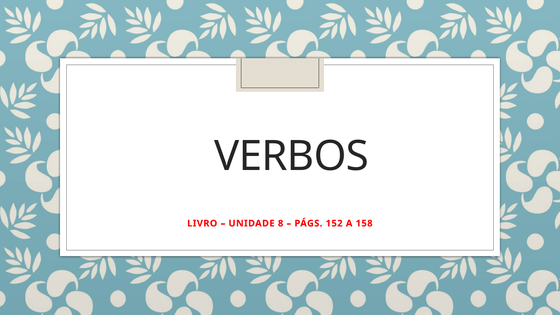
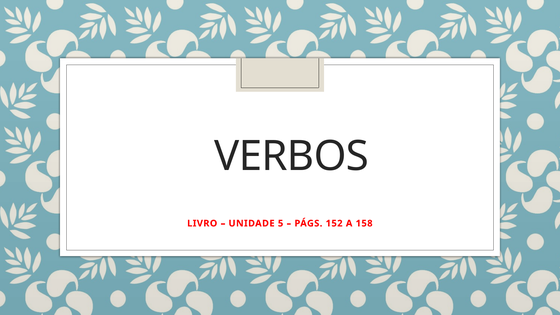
8: 8 -> 5 (281, 223)
